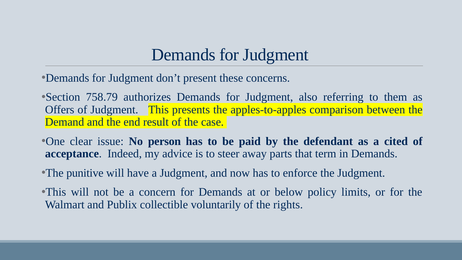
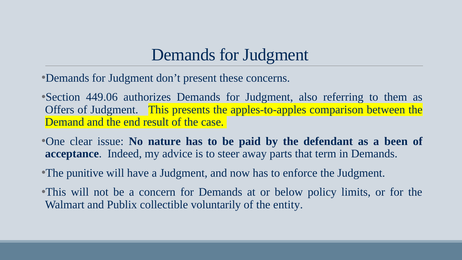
758.79: 758.79 -> 449.06 (102, 97)
person: person -> nature (164, 141)
cited: cited -> been (396, 141)
rights: rights -> entity (288, 205)
